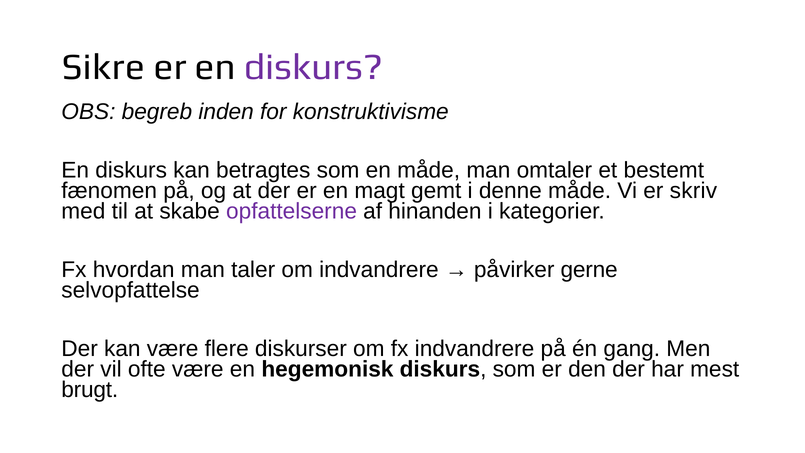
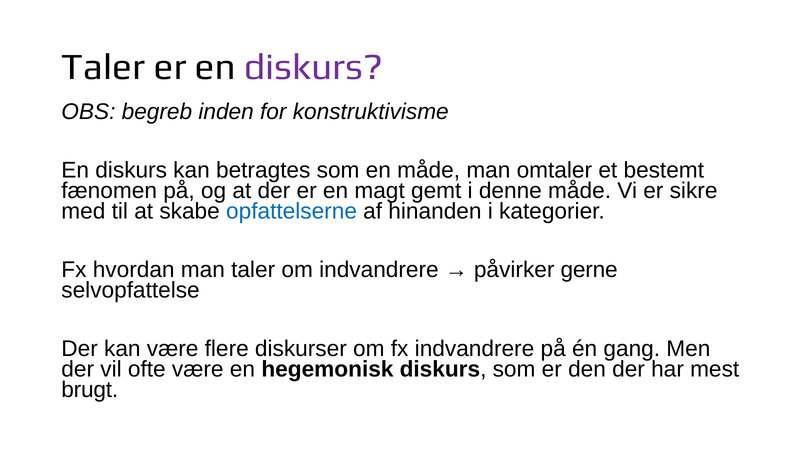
Sikre: Sikre -> Taler (103, 67)
skriv: skriv -> sikre (694, 191)
opfattelserne colour: purple -> blue (292, 211)
